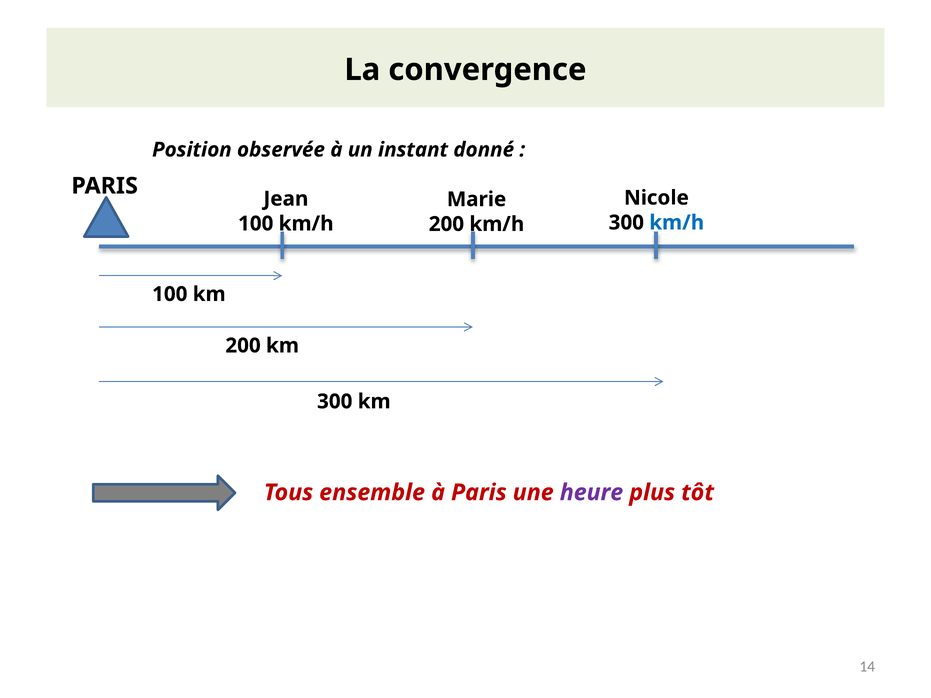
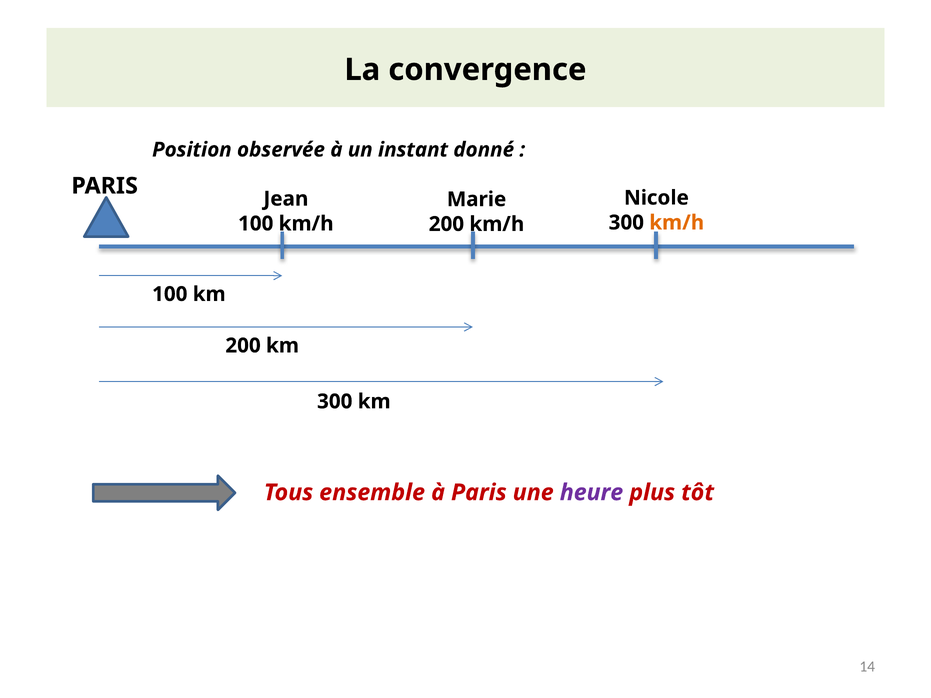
km/h colour: blue -> orange (677, 223)
